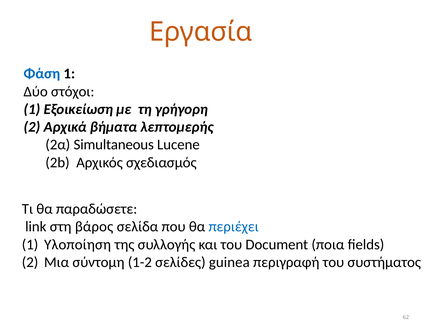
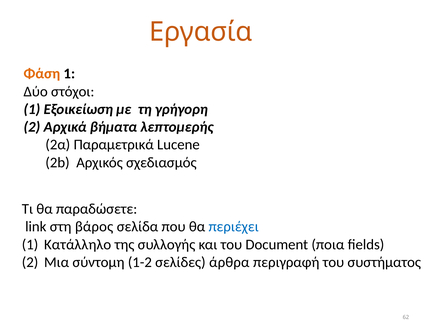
Φάση colour: blue -> orange (42, 74)
Simultaneous: Simultaneous -> Παραμετρικά (114, 145)
Υλοποίηση: Υλοποίηση -> Κατάλληλο (78, 244)
guinea: guinea -> άρθρα (229, 262)
